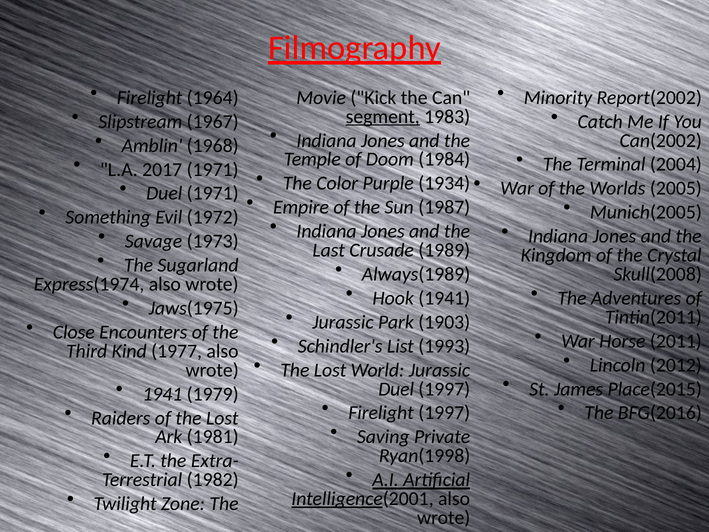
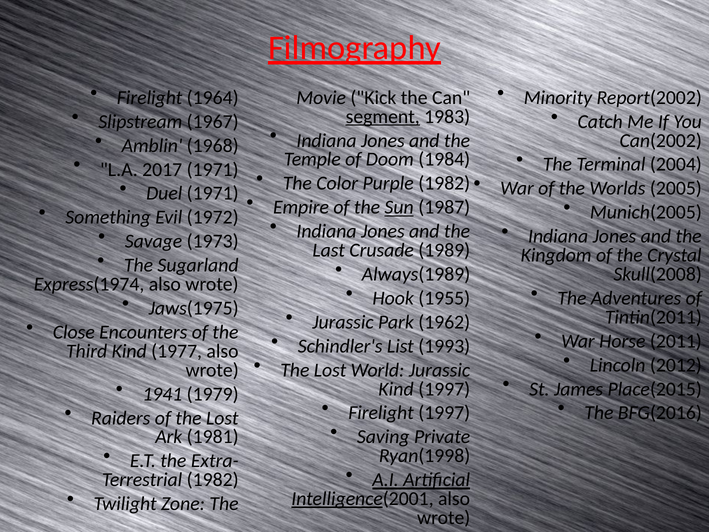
Purple 1934: 1934 -> 1982 (444, 183)
Sun underline: none -> present (399, 207)
Hook 1941: 1941 -> 1955 (444, 298)
1903: 1903 -> 1962 (444, 322)
Duel: Duel -> Kind (396, 389)
